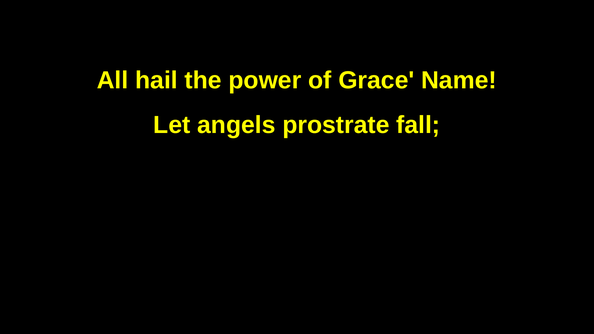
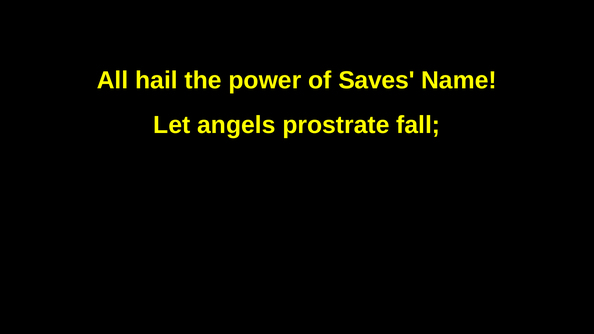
Grace: Grace -> Saves (376, 80)
